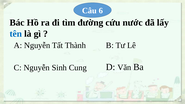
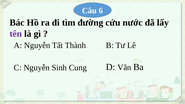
tên colour: blue -> purple (16, 34)
